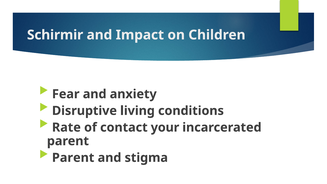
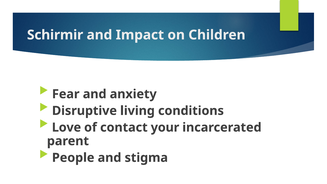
Rate: Rate -> Love (66, 127)
Parent: Parent -> People (73, 158)
